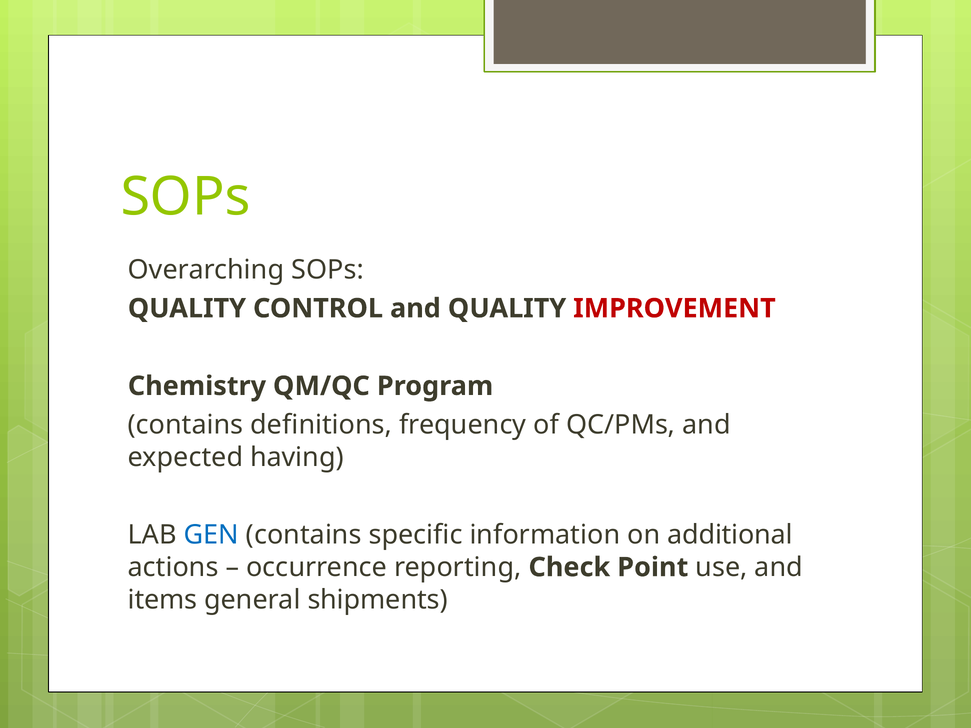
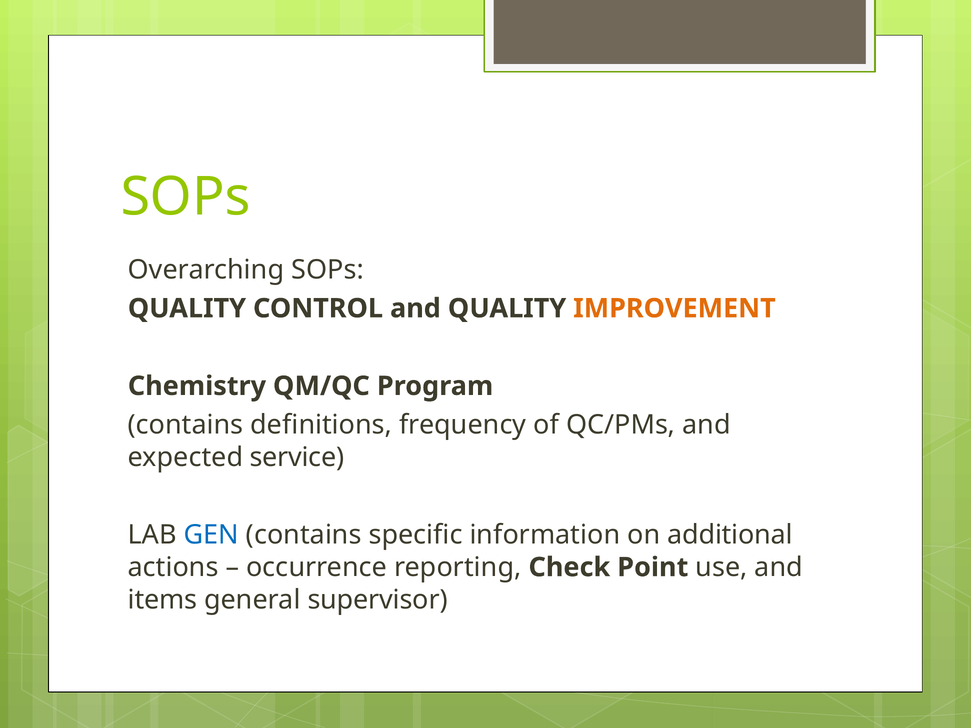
IMPROVEMENT colour: red -> orange (674, 309)
having: having -> service (297, 457)
shipments: shipments -> supervisor (378, 600)
